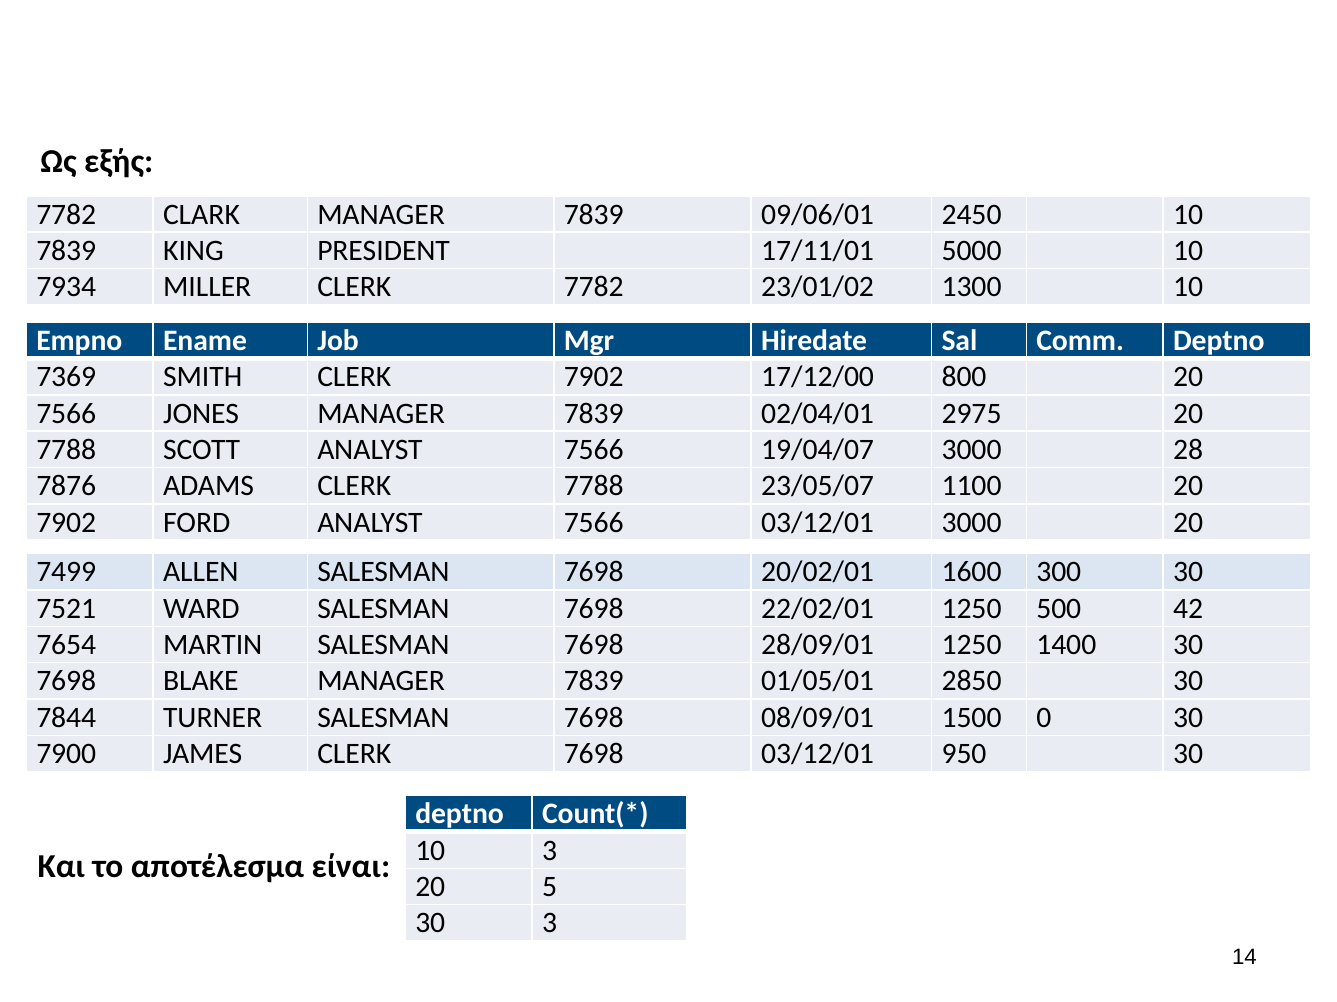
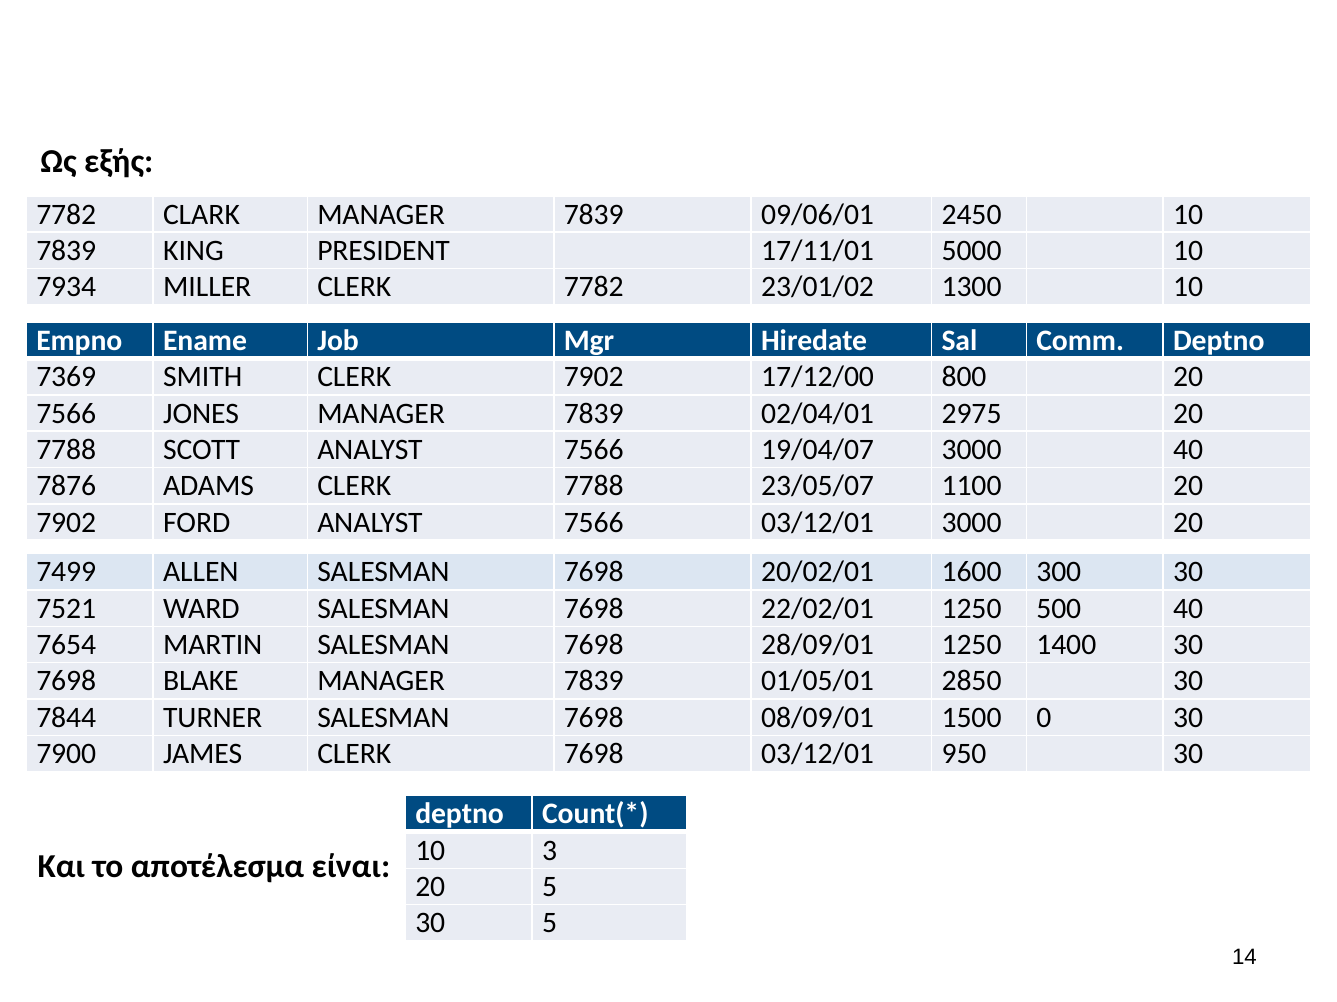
3000 28: 28 -> 40 (1188, 450)
500 42: 42 -> 40 (1188, 609)
30 3: 3 -> 5 (550, 924)
